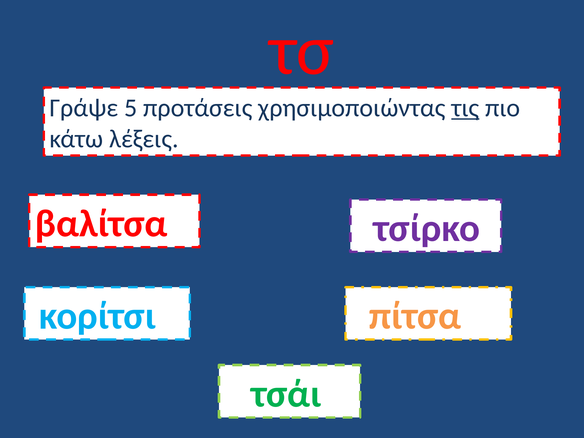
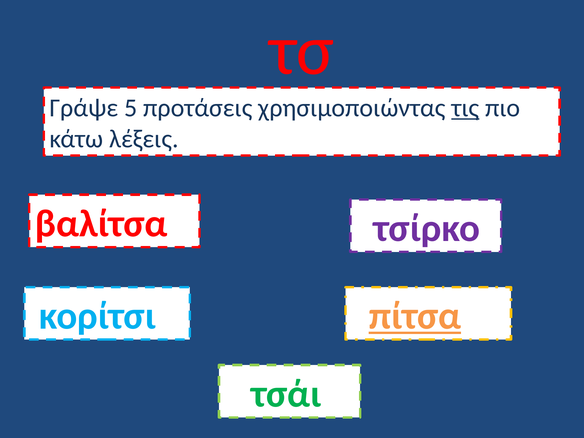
πίτσα underline: none -> present (415, 316)
